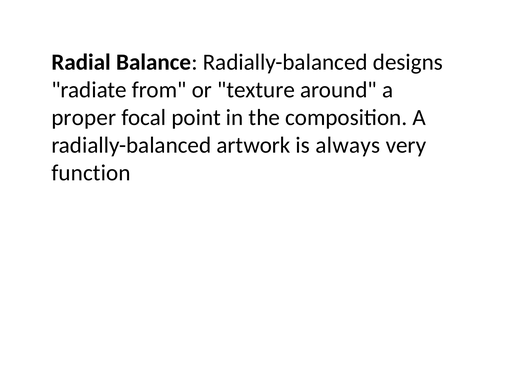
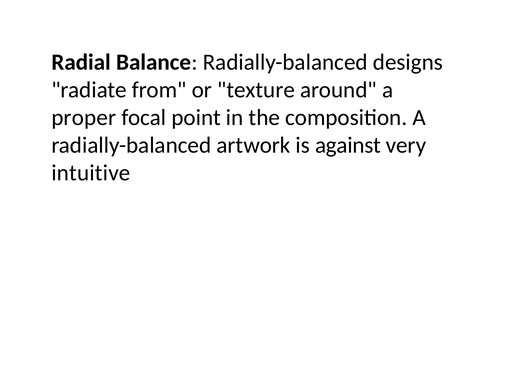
always: always -> against (348, 145)
function: function -> intuitive (91, 173)
